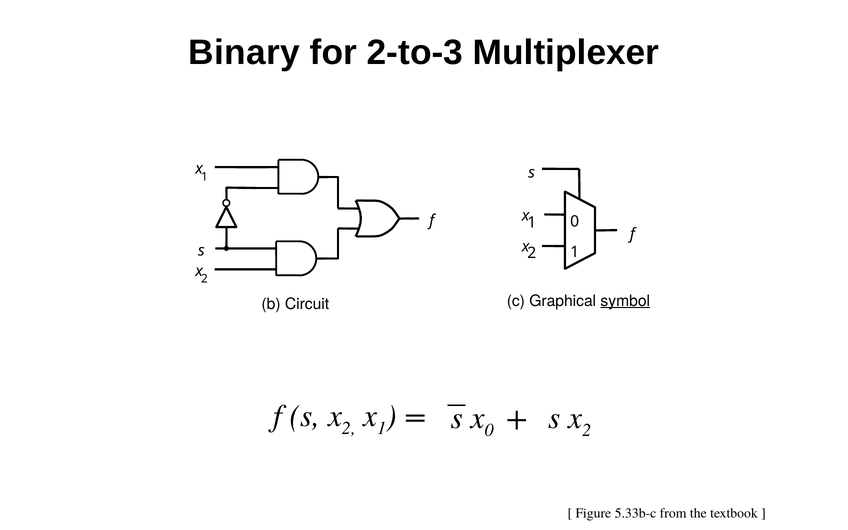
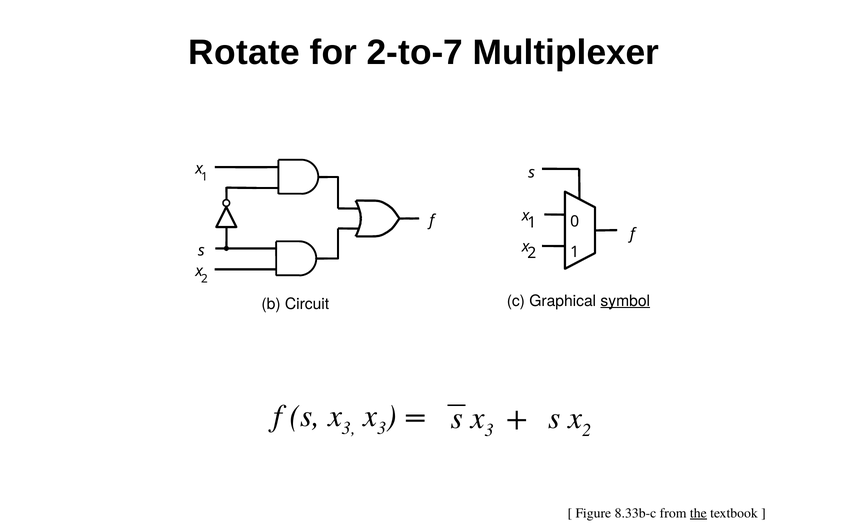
Binary: Binary -> Rotate (244, 53)
2-to-3: 2-to-3 -> 2-to-7 (415, 53)
f s x 2: 2 -> 3 (349, 428)
1: 1 -> 3 (382, 428)
0: 0 -> 3 (489, 430)
5.33b-c: 5.33b-c -> 8.33b-c (636, 513)
the underline: none -> present (698, 513)
